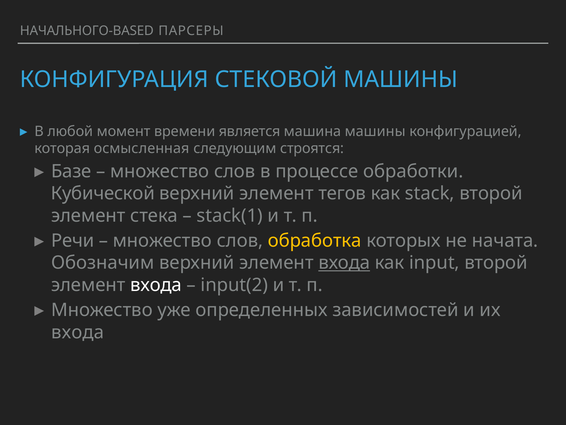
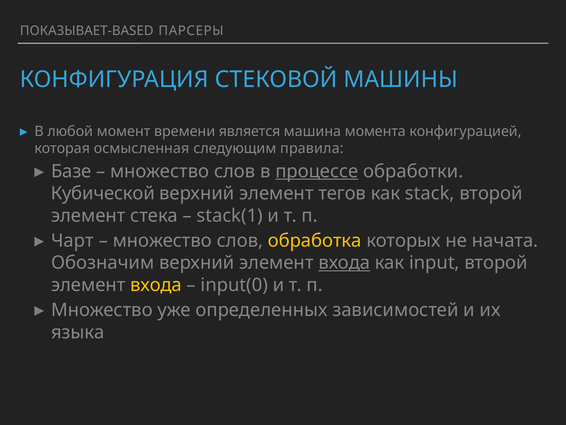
НАЧАЛЬНОГО-BASED: НАЧАЛЬНОГО-BASED -> ПОКАЗЫВАЕТ-BASED (87, 31)
машина машины: машины -> момента (375, 131)
строятся: строятся -> правила (312, 148)
процессе underline: none -> present (317, 171)
Речи: Речи -> Чарт (72, 240)
входа colour: white -> yellow (156, 285)
input(2: input(2 -> input(0 (234, 285)
входа: входа -> языка (78, 332)
